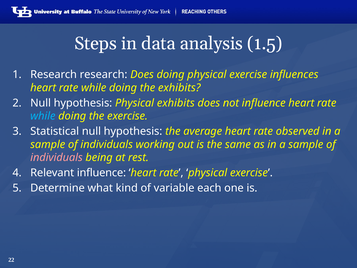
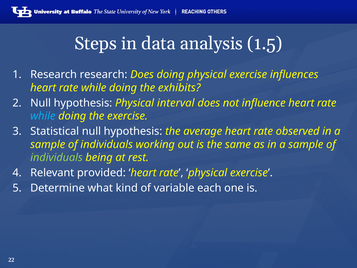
Physical exhibits: exhibits -> interval (176, 103)
individuals colour: pink -> light green (56, 157)
Relevant influence: influence -> provided (101, 173)
